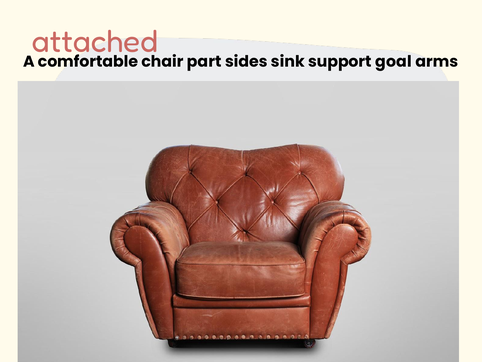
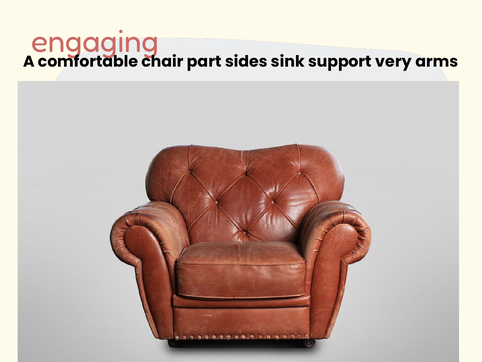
attached: attached -> engaging (95, 41)
goal: goal -> very (394, 61)
